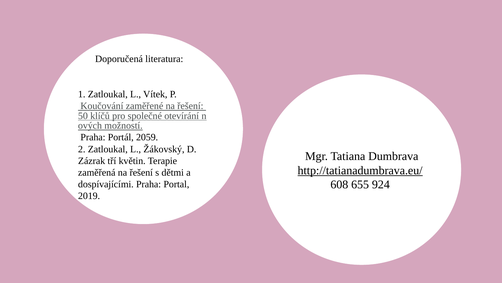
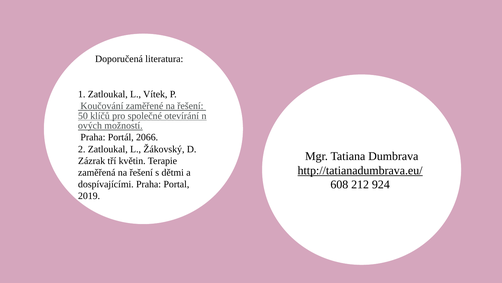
2059: 2059 -> 2066 (147, 137)
655: 655 -> 212 (360, 184)
